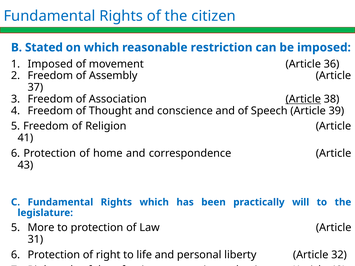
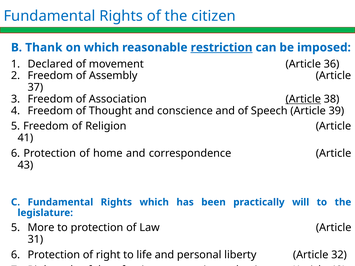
Stated: Stated -> Thank (44, 48)
restriction underline: none -> present (222, 48)
Imposed: Imposed -> Declared (50, 64)
